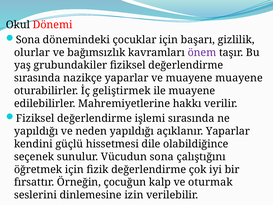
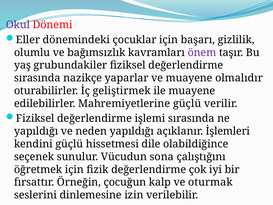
Okul colour: black -> purple (18, 25)
Sona: Sona -> Eller (28, 40)
olurlar: olurlar -> olumlu (32, 52)
muayene muayene: muayene -> olmalıdır (239, 78)
Mahremiyetlerine hakkı: hakkı -> güçlü (187, 103)
açıklanır Yaparlar: Yaparlar -> İşlemleri (228, 131)
